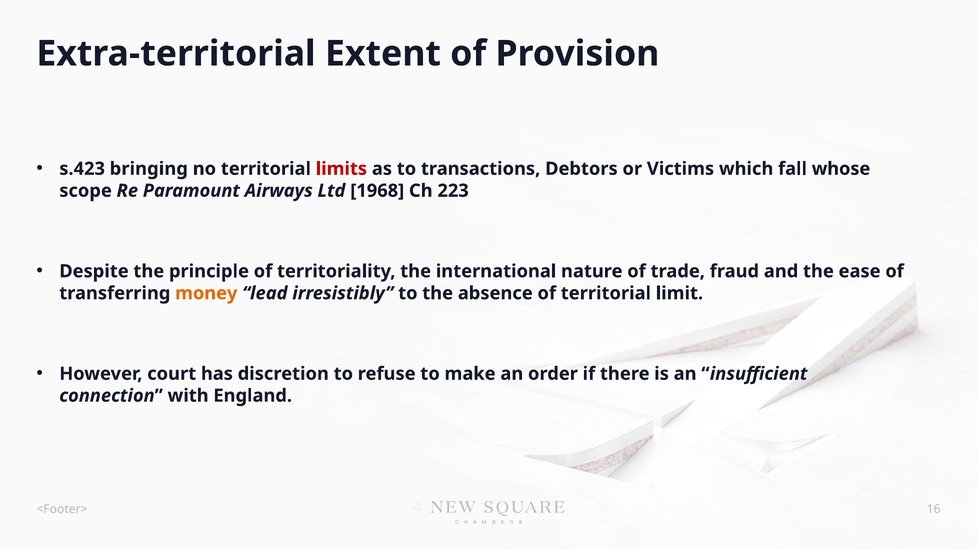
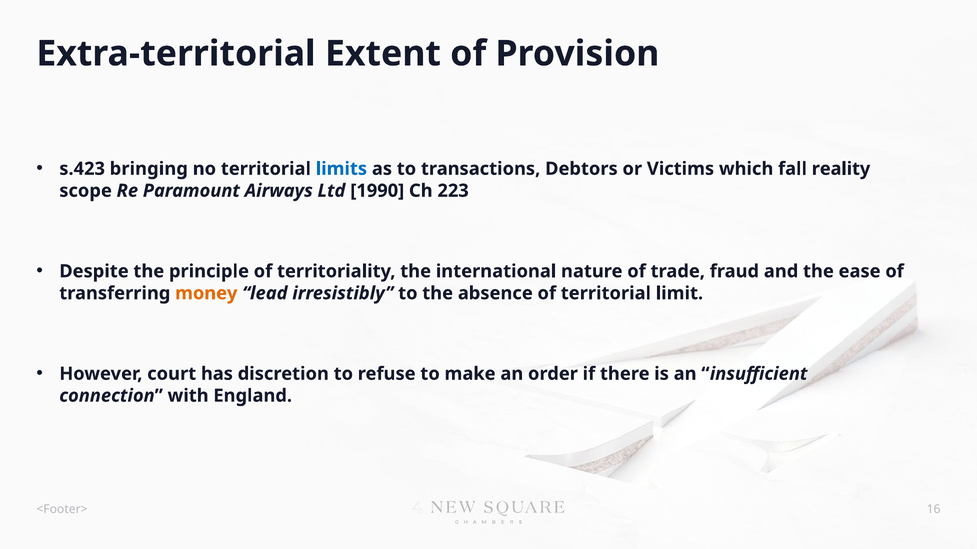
limits colour: red -> blue (341, 169)
whose: whose -> reality (841, 169)
1968: 1968 -> 1990 (377, 191)
